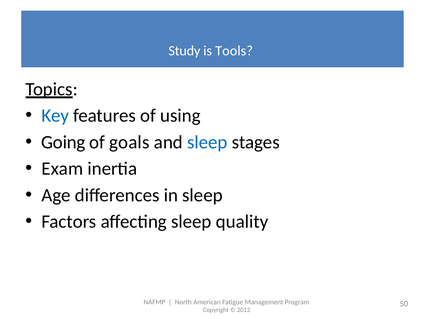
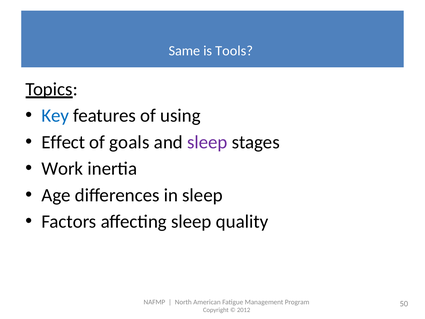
Study: Study -> Same (184, 51)
Going: Going -> Effect (63, 142)
sleep colour: blue -> purple (207, 142)
Exam: Exam -> Work (62, 169)
